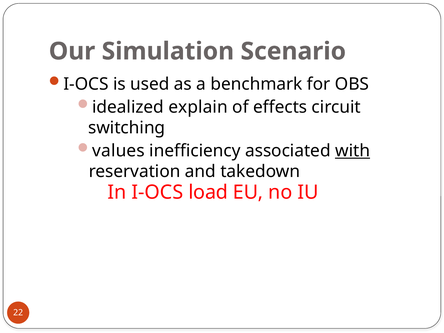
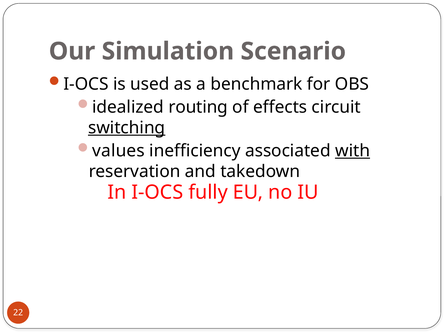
explain: explain -> routing (198, 107)
switching underline: none -> present (127, 128)
load: load -> fully (208, 192)
